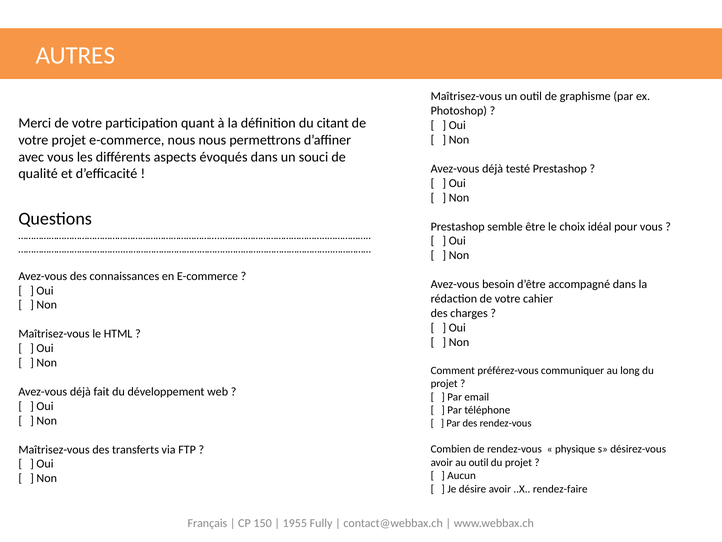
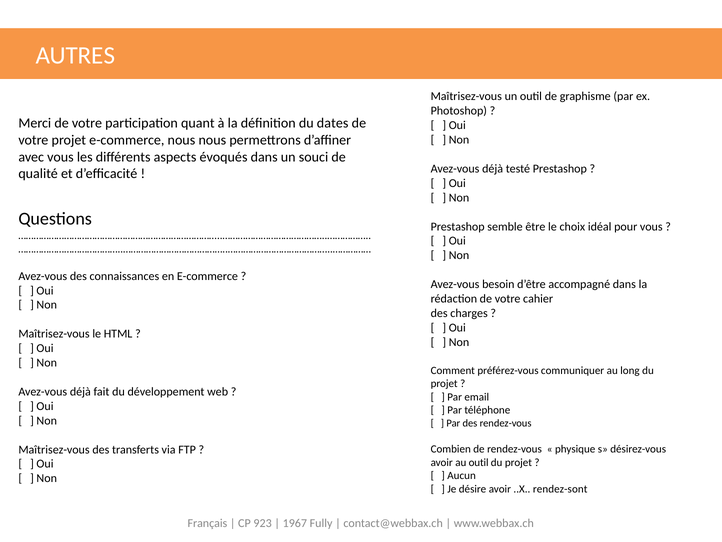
citant: citant -> dates (333, 123)
rendez-faire: rendez-faire -> rendez-sont (560, 489)
150: 150 -> 923 (263, 523)
1955: 1955 -> 1967 (295, 523)
